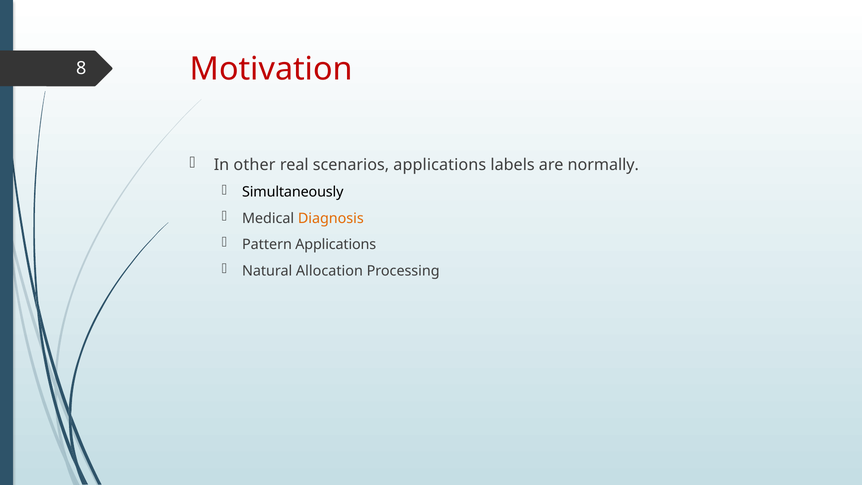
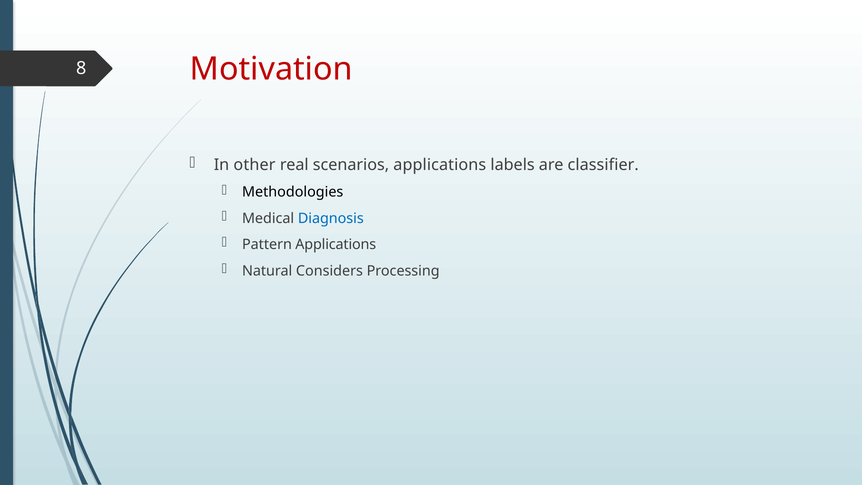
normally: normally -> classifier (603, 165)
Simultaneously: Simultaneously -> Methodologies (293, 192)
Diagnosis colour: orange -> blue (331, 218)
Allocation: Allocation -> Considers (329, 271)
